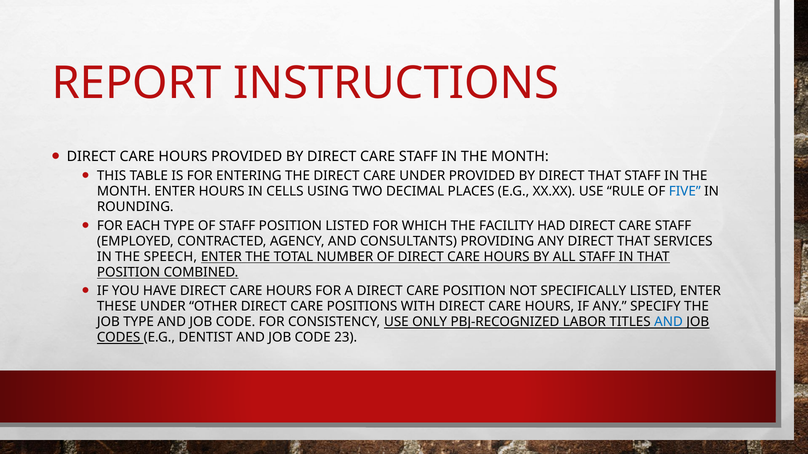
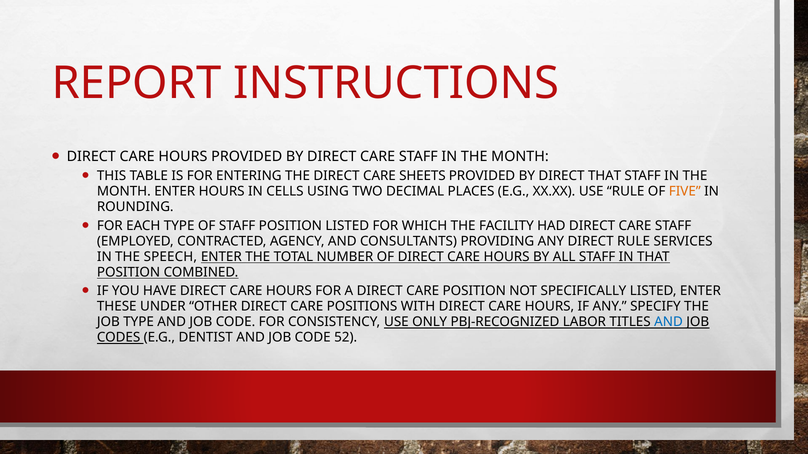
CARE UNDER: UNDER -> SHEETS (422, 176)
FIVE colour: blue -> orange (685, 192)
ANY DIRECT THAT: THAT -> RULE (634, 241)
23: 23 -> 52 (346, 338)
